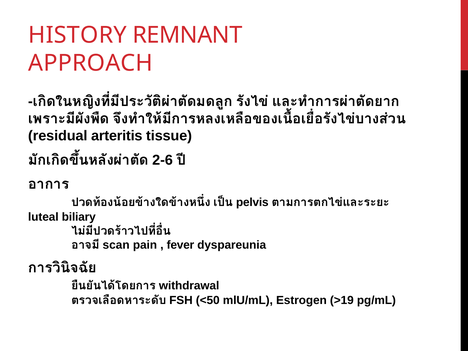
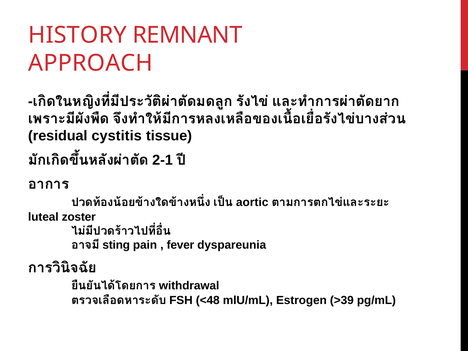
arteritis: arteritis -> cystitis (117, 136)
2-6: 2-6 -> 2-1 (163, 160)
pelvis: pelvis -> aortic (252, 202)
biliary: biliary -> zoster (79, 217)
scan: scan -> sting (116, 245)
<50: <50 -> <48 (208, 300)
>19: >19 -> >39 (342, 300)
